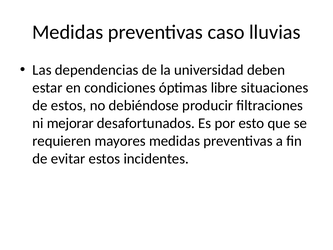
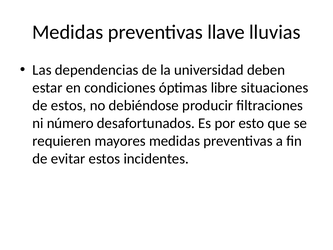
caso: caso -> llave (226, 32)
mejorar: mejorar -> número (70, 123)
